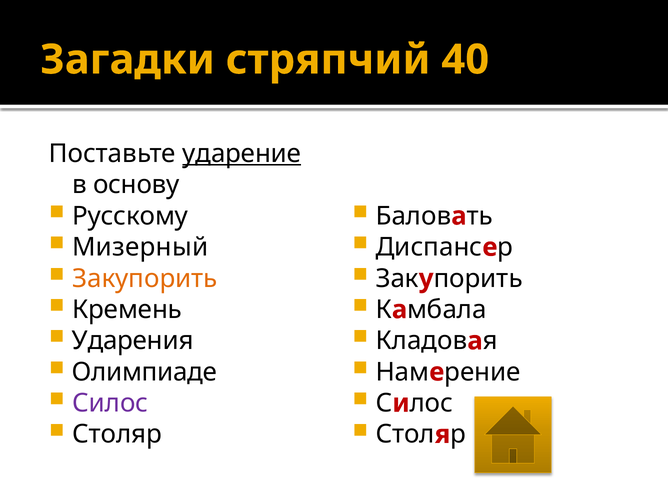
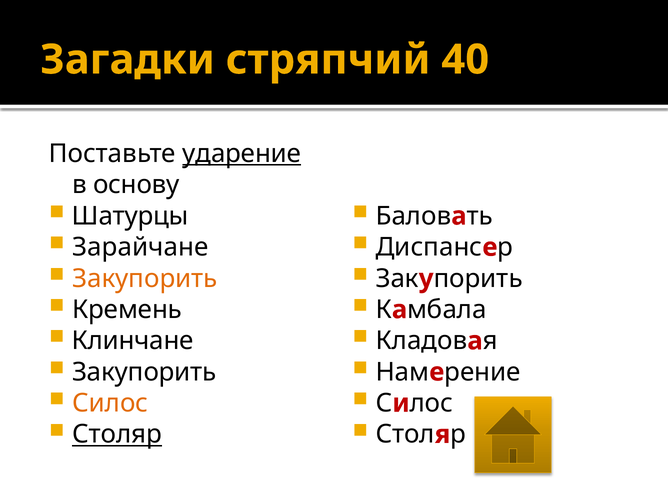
Русскому: Русскому -> Шатурцы (130, 216)
Мизерный: Мизерный -> Зарайчане (140, 247)
Ударения: Ударения -> Клинчане (133, 341)
Олимпиаде: Олимпиаде -> Закупорить (144, 372)
Силос colour: purple -> orange (110, 403)
Столяр underline: none -> present (117, 434)
